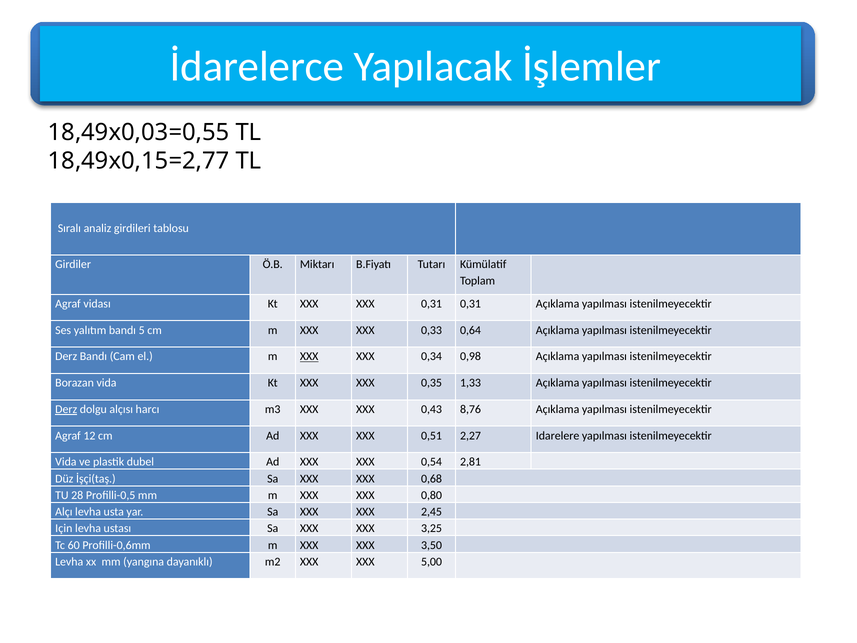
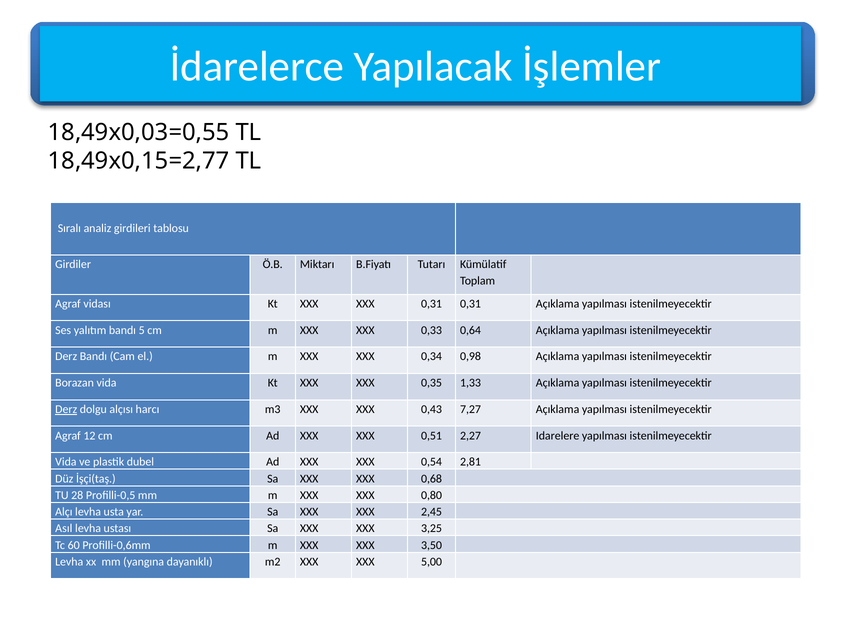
XXX underline: present -> none (309, 356)
8,76: 8,76 -> 7,27 (471, 409)
Için: Için -> Asıl (64, 528)
